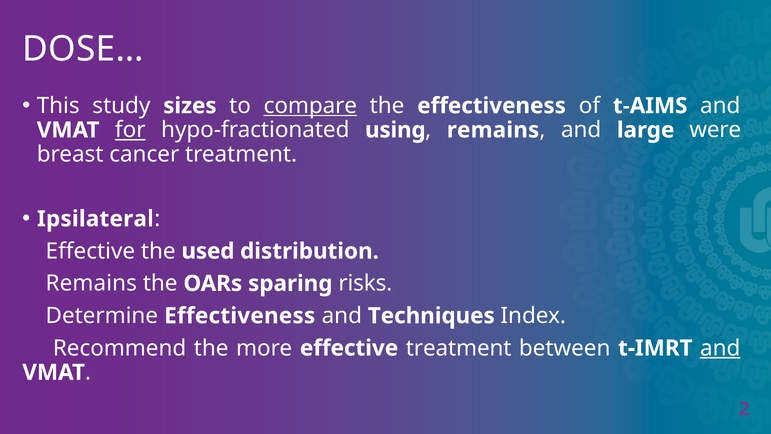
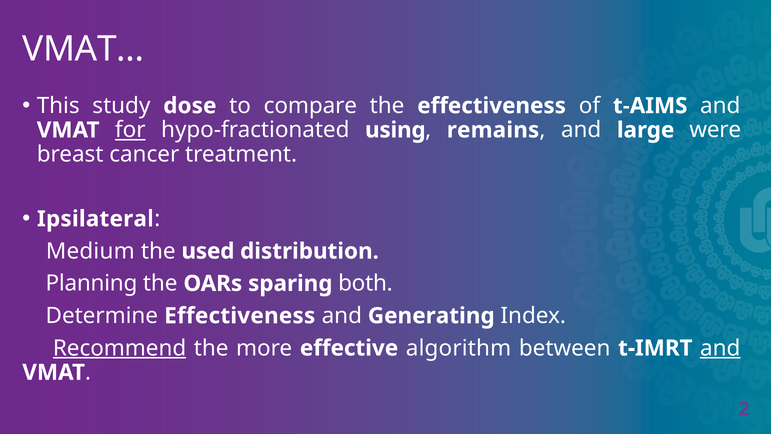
DOSE…: DOSE… -> VMAT… (83, 49)
sizes: sizes -> dose (190, 106)
compare underline: present -> none (310, 106)
Effective: Effective -> Medium (90, 251)
Remains: Remains -> Planning (91, 283)
risks: risks -> both (365, 283)
Techniques: Techniques -> Generating (431, 316)
Recommend underline: none -> present (120, 348)
effective treatment: treatment -> algorithm (459, 348)
